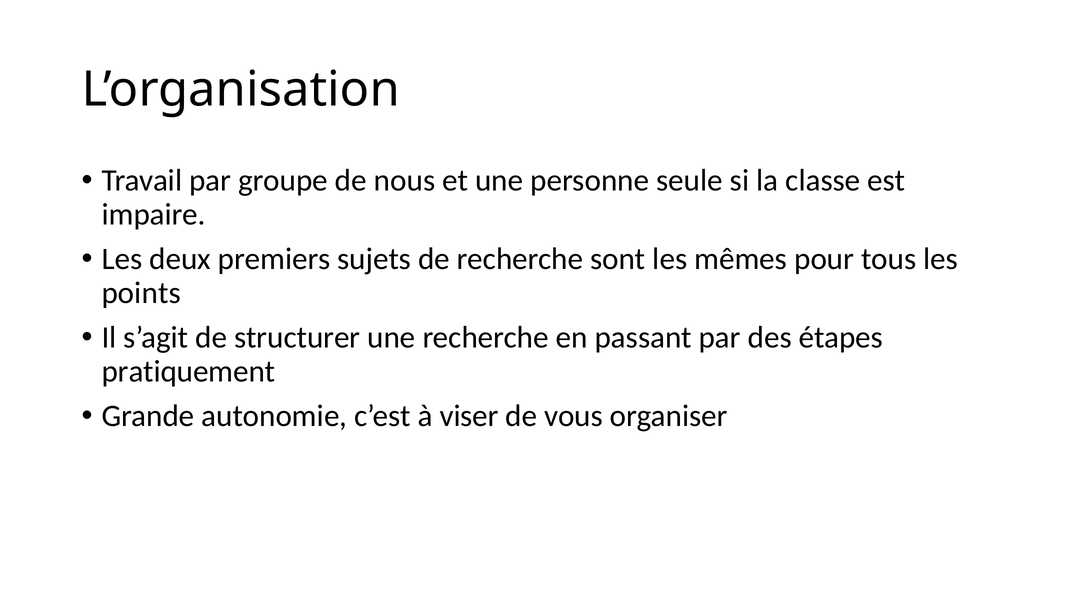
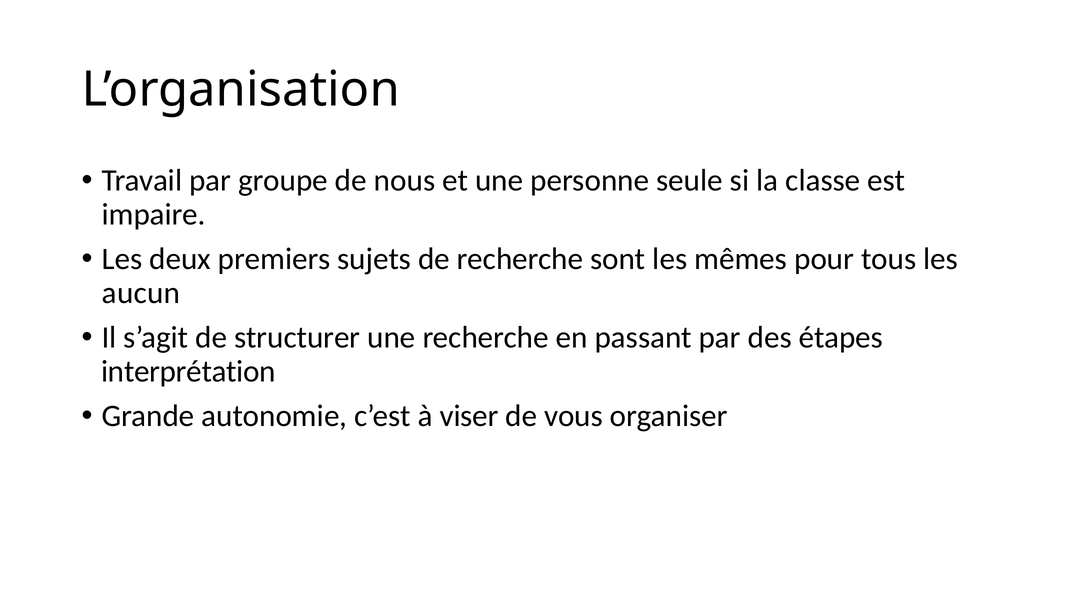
points: points -> aucun (141, 293)
pratiquement: pratiquement -> interprétation (188, 371)
